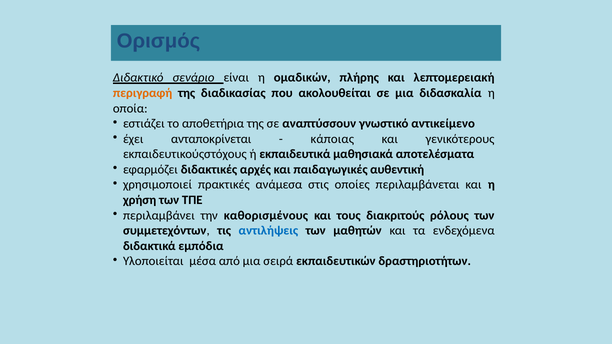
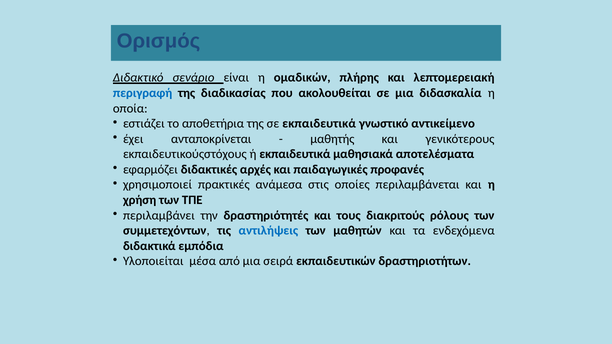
περιγραφή colour: orange -> blue (143, 93)
σε αναπτύσσουν: αναπτύσσουν -> εκπαιδευτικά (319, 124)
κάποιας: κάποιας -> μαθητής (332, 139)
αυθεντική: αυθεντική -> προφανές (397, 170)
καθορισμένους: καθορισμένους -> δραστηριότητές (266, 216)
